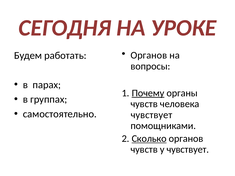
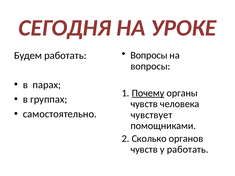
Органов: Органов -> Вопросы (149, 55)
Сколько underline: present -> none (149, 139)
у чувствует: чувствует -> работать (188, 150)
